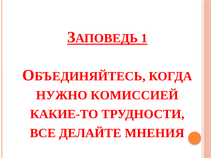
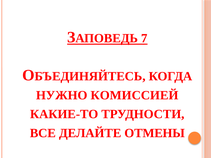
1: 1 -> 7 (144, 38)
МНЕНИЯ: МНЕНИЯ -> ОТМЕНЫ (155, 133)
